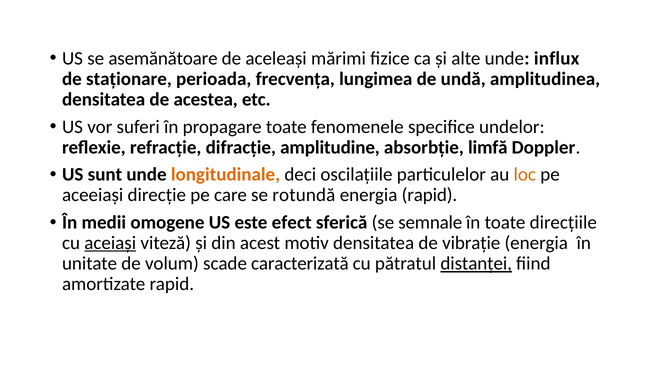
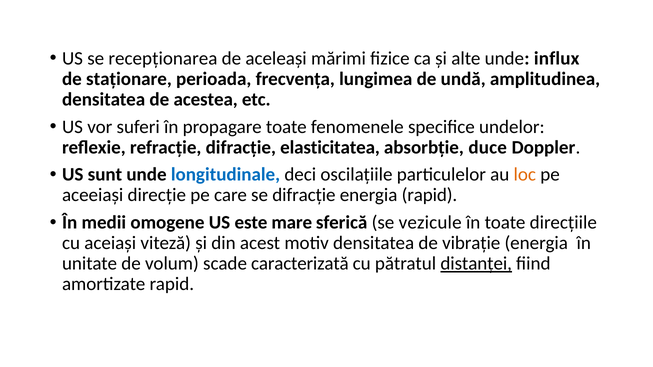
asemănătoare: asemănătoare -> recepționarea (163, 58)
amplitudine: amplitudine -> elasticitatea (330, 147)
limfă: limfă -> duce (488, 147)
longitudinale colour: orange -> blue (225, 175)
se rotundă: rotundă -> difracție (304, 195)
efect: efect -> mare (292, 223)
semnale: semnale -> vezicule (430, 223)
aceiași underline: present -> none (110, 243)
